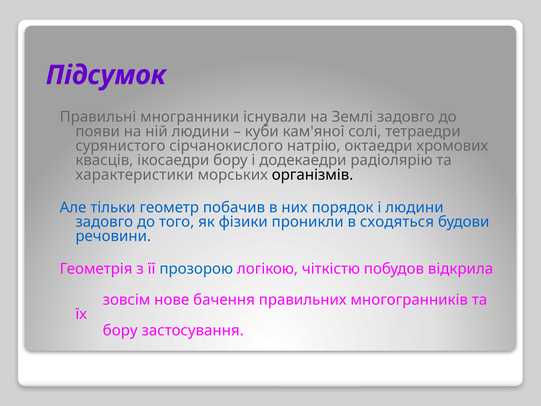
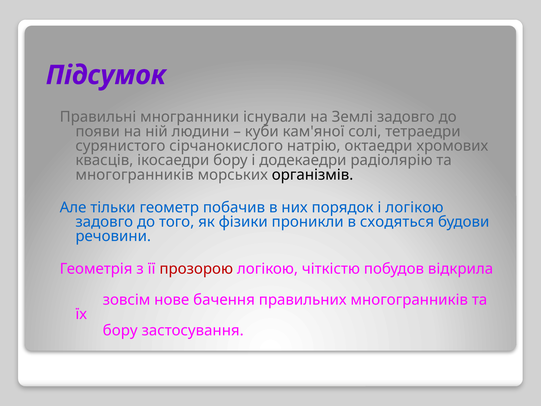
характеристики: характеристики -> многогранників (135, 175)
і людини: людини -> логікою (414, 207)
прозорою colour: blue -> red (196, 269)
